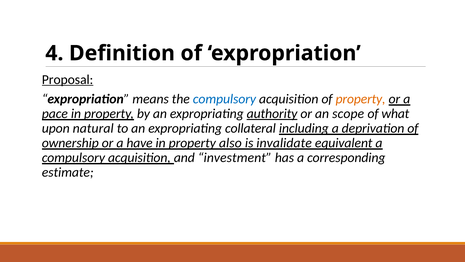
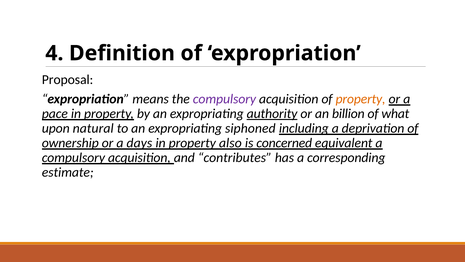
Proposal underline: present -> none (68, 79)
compulsory colour: blue -> purple (224, 99)
scope: scope -> billion (348, 114)
collateral: collateral -> siphoned (250, 128)
have: have -> days (139, 143)
invalidate: invalidate -> concerned (284, 143)
investment: investment -> contributes (235, 157)
